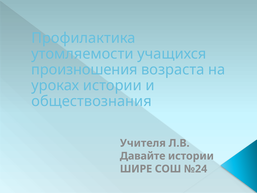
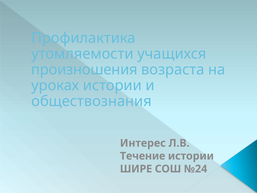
Учителя: Учителя -> Интерес (143, 143)
Давайте: Давайте -> Течение (143, 156)
